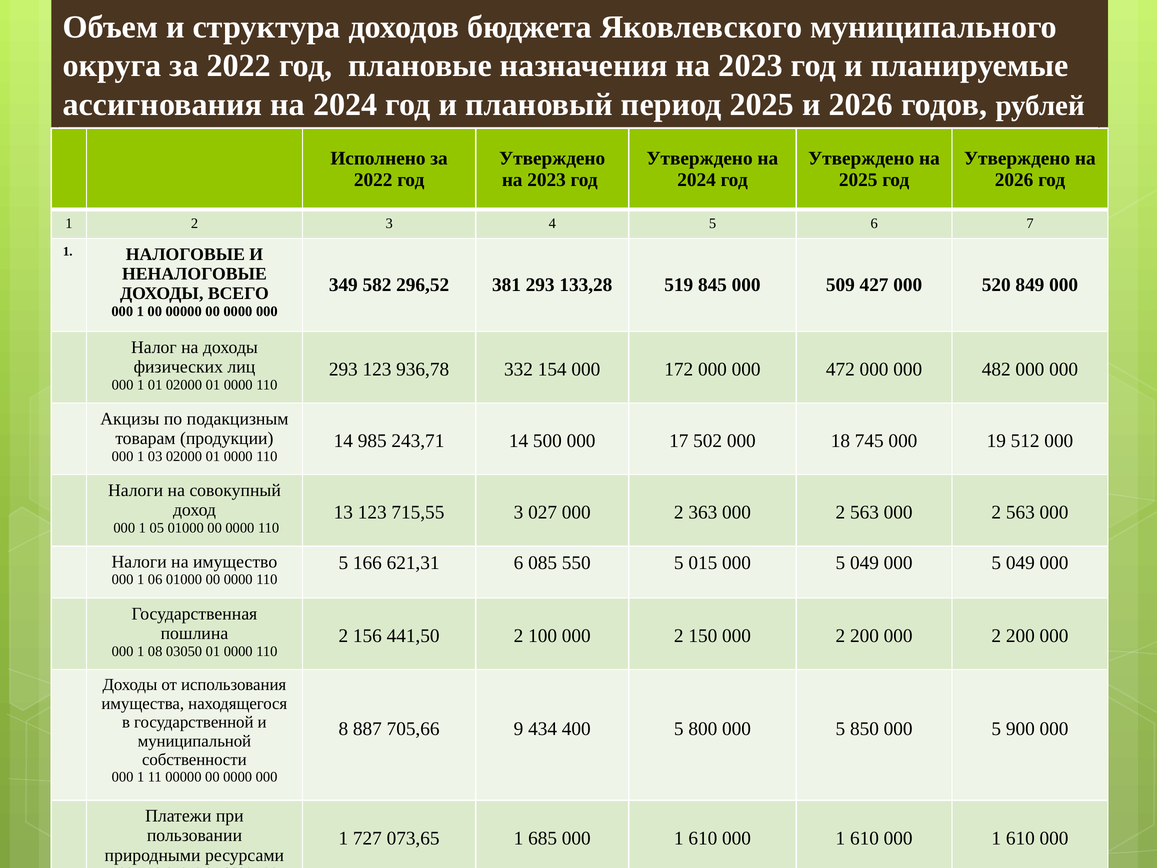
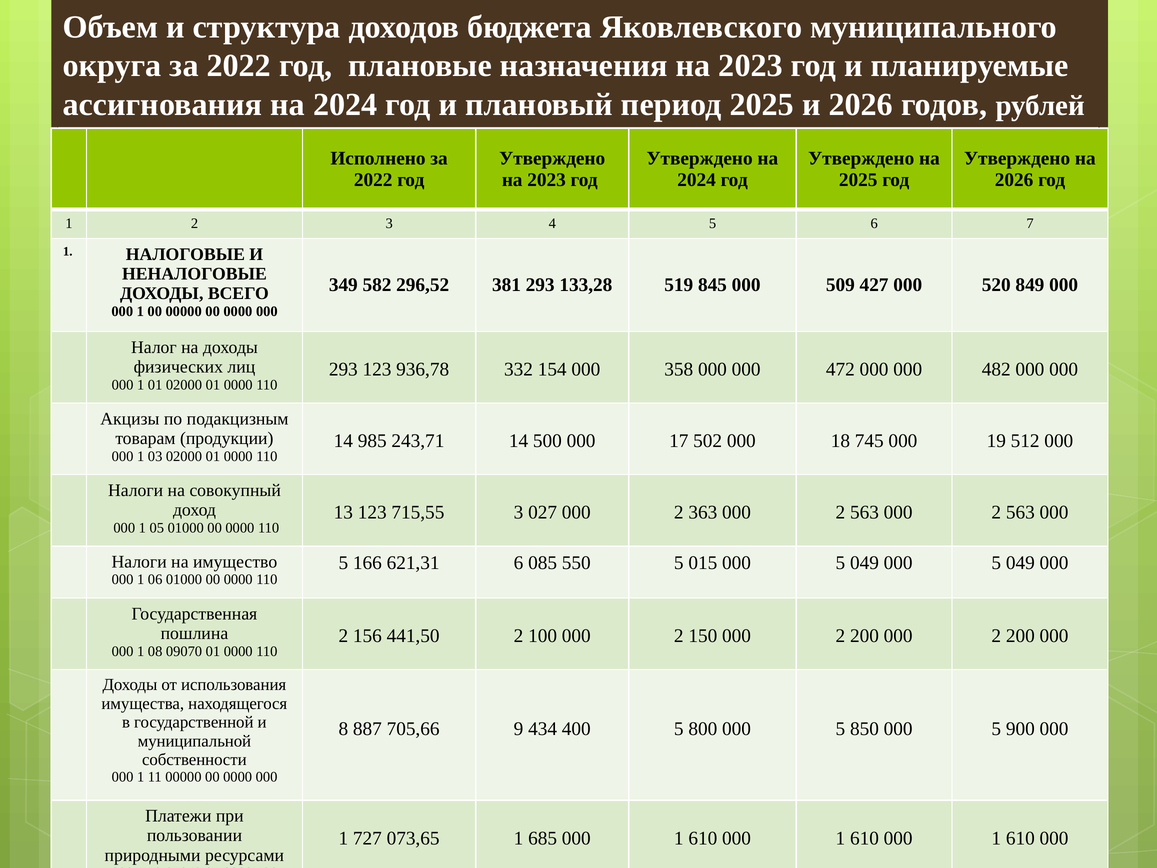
172: 172 -> 358 (679, 369)
03050: 03050 -> 09070 (184, 651)
